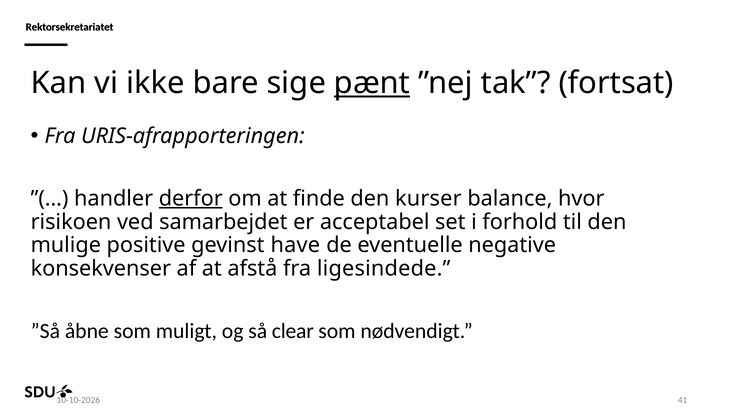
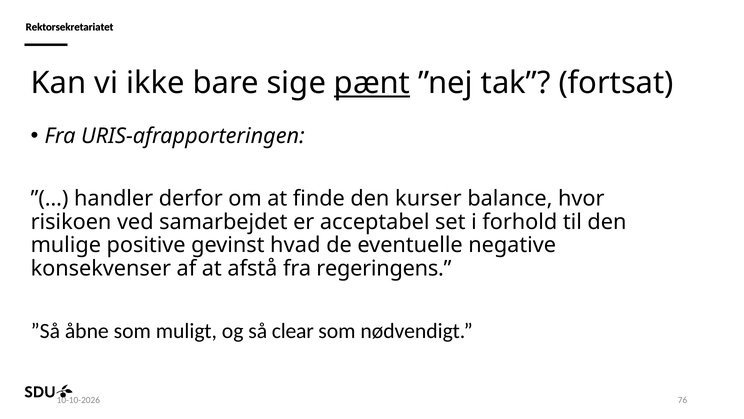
derfor underline: present -> none (191, 198)
have: have -> hvad (295, 245)
ligesindede: ligesindede -> regeringens (384, 268)
41: 41 -> 76 (683, 400)
